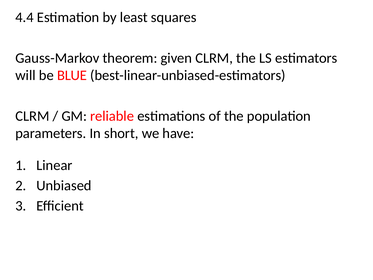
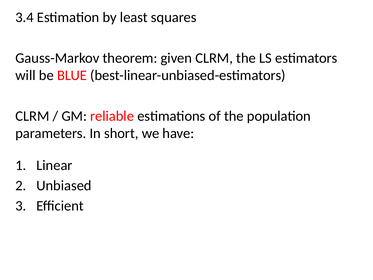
4.4: 4.4 -> 3.4 (25, 17)
